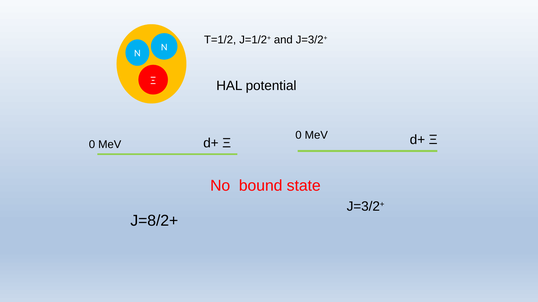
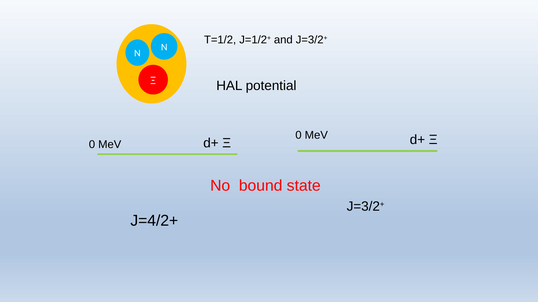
J=8/2+: J=8/2+ -> J=4/2+ (154, 221)
